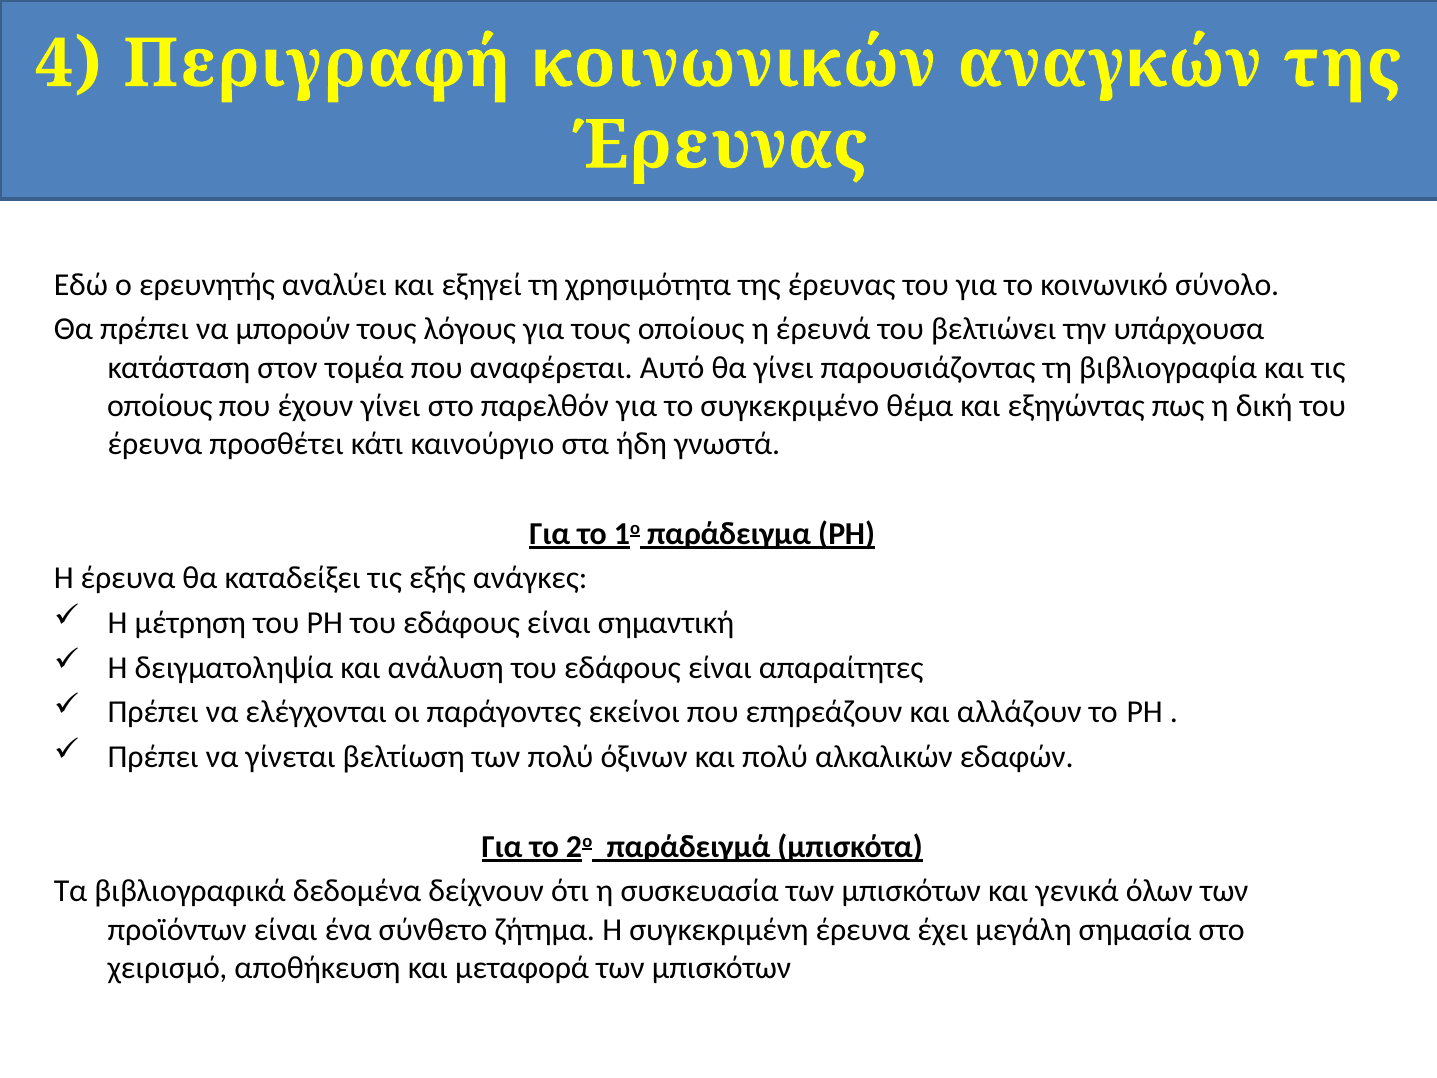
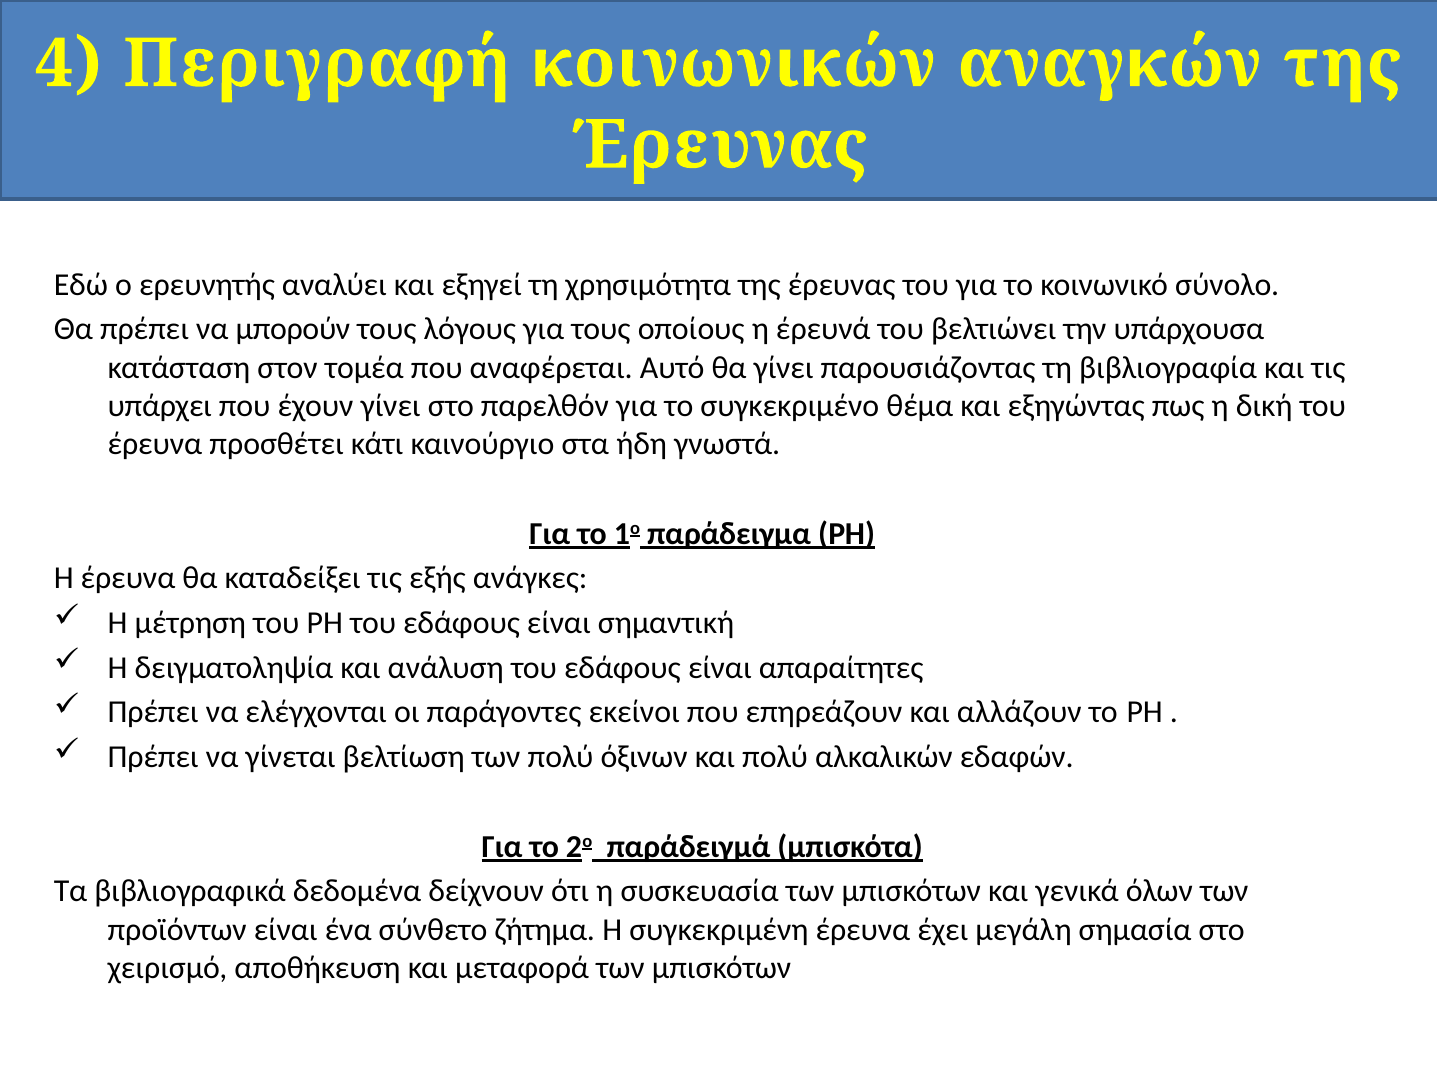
οποίους: οποίους -> υπάρχει (160, 406)
